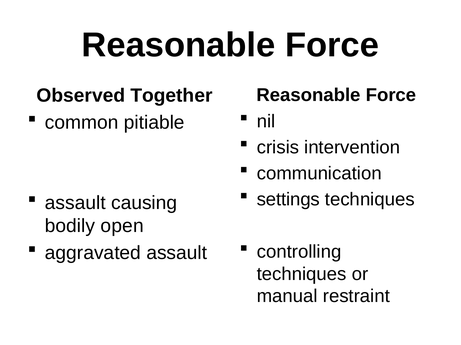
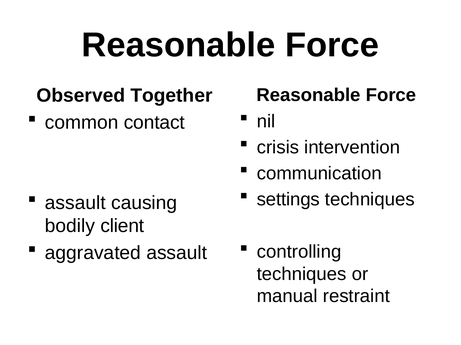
pitiable: pitiable -> contact (154, 123)
open: open -> client (122, 226)
